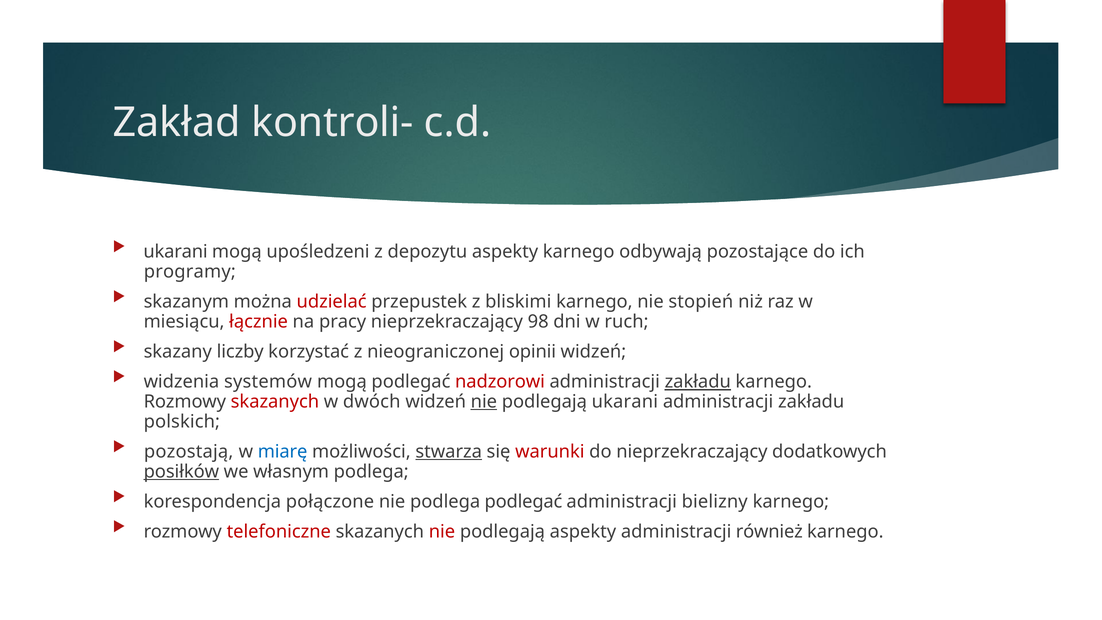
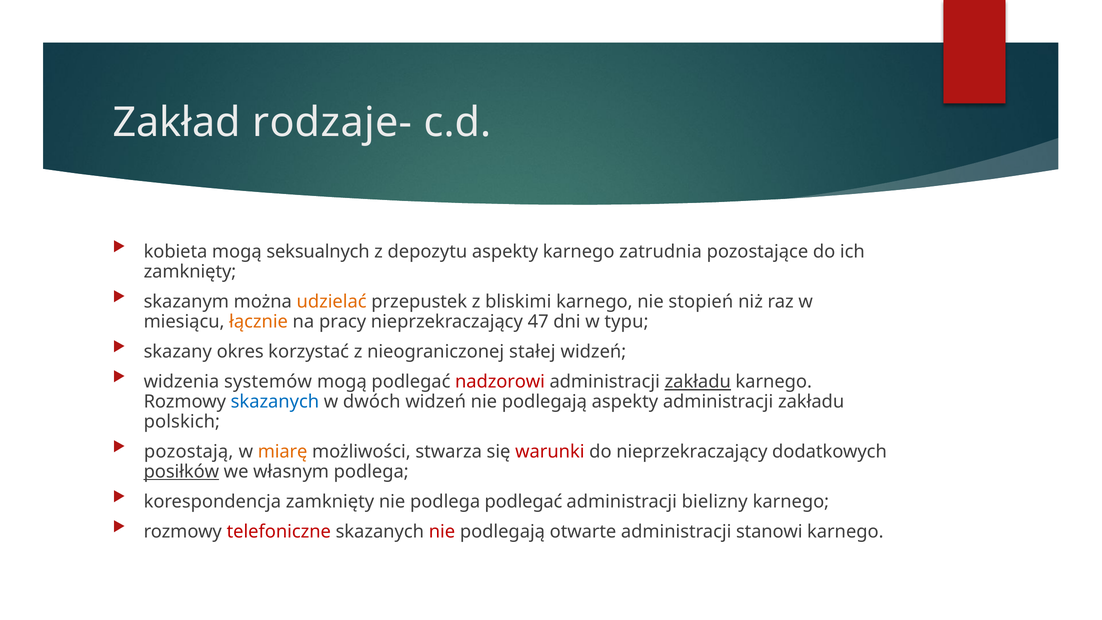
kontroli-: kontroli- -> rodzaje- (332, 123)
ukarani: ukarani -> kobieta (175, 252)
upośledzeni: upośledzeni -> seksualnych (318, 252)
odbywają: odbywają -> zatrudnia (661, 252)
programy: programy -> zamknięty (190, 272)
udzielać colour: red -> orange (332, 302)
łącznie colour: red -> orange (259, 322)
98: 98 -> 47 (538, 322)
ruch: ruch -> typu (626, 322)
liczby: liczby -> okres (240, 352)
opinii: opinii -> stałej (532, 352)
skazanych colour: red -> blue (275, 402)
nie underline: present -> none (484, 402)
podlegają ukarani: ukarani -> aspekty (625, 402)
miarę colour: blue -> orange (283, 452)
stwarza underline: present -> none (449, 452)
korespondencja połączone: połączone -> zamknięty (330, 501)
podlegają aspekty: aspekty -> otwarte (583, 532)
również: również -> stanowi (769, 532)
